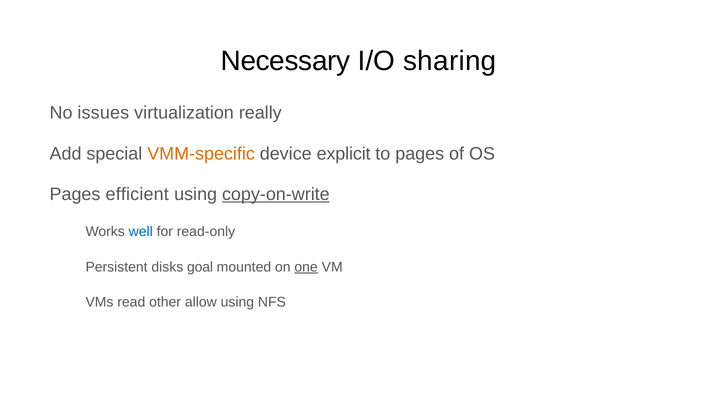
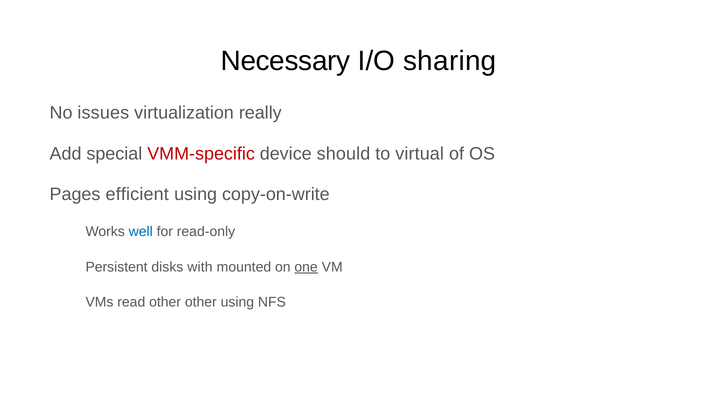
VMM-specific colour: orange -> red (201, 154)
explicit: explicit -> should (343, 154)
to pages: pages -> virtual (420, 154)
copy-on-write underline: present -> none (276, 194)
goal: goal -> with (200, 267)
other allow: allow -> other (201, 302)
